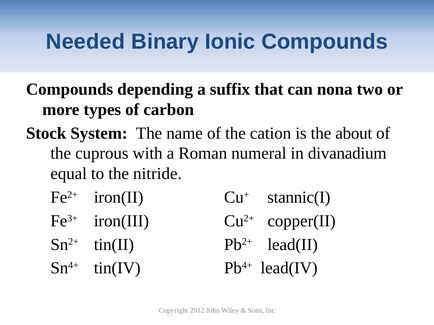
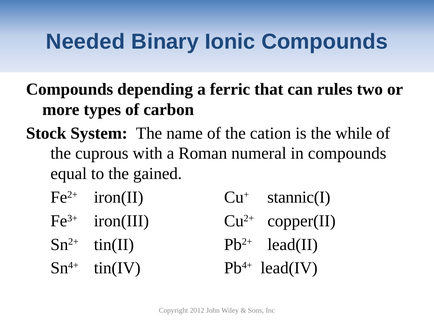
suffix: suffix -> ferric (230, 89)
nona: nona -> rules (335, 89)
about: about -> while (354, 133)
in divanadium: divanadium -> compounds (347, 154)
nitride: nitride -> gained (158, 174)
